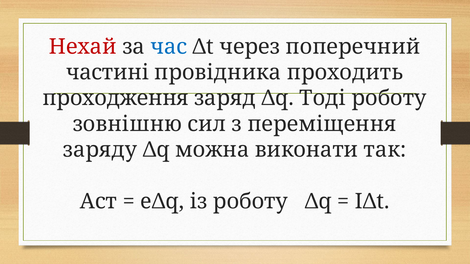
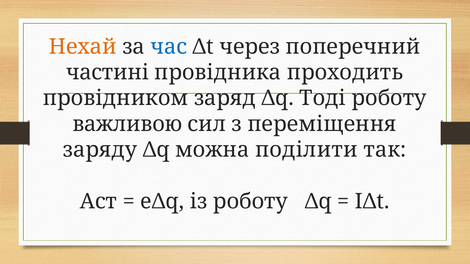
Нехай colour: red -> orange (83, 47)
проходження: проходження -> провідником (116, 98)
зовнішню: зовнішню -> важливою (127, 124)
виконати: виконати -> поділити (306, 150)
